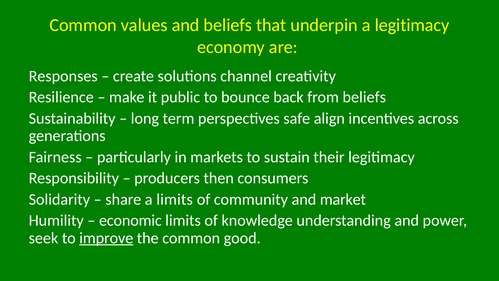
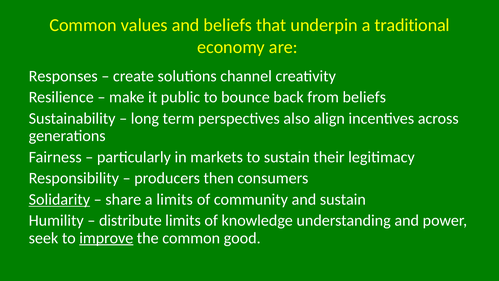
a legitimacy: legitimacy -> traditional (412, 25)
safe: safe -> also (297, 118)
Solidarity underline: none -> present (59, 199)
and market: market -> sustain (343, 199)
economic: economic -> distribute (130, 220)
